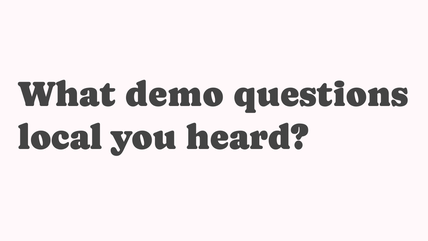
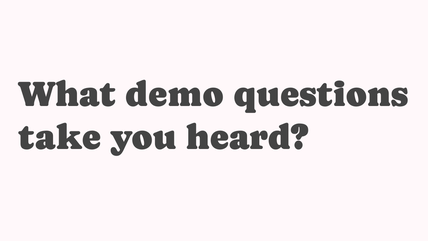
local: local -> take (60, 137)
